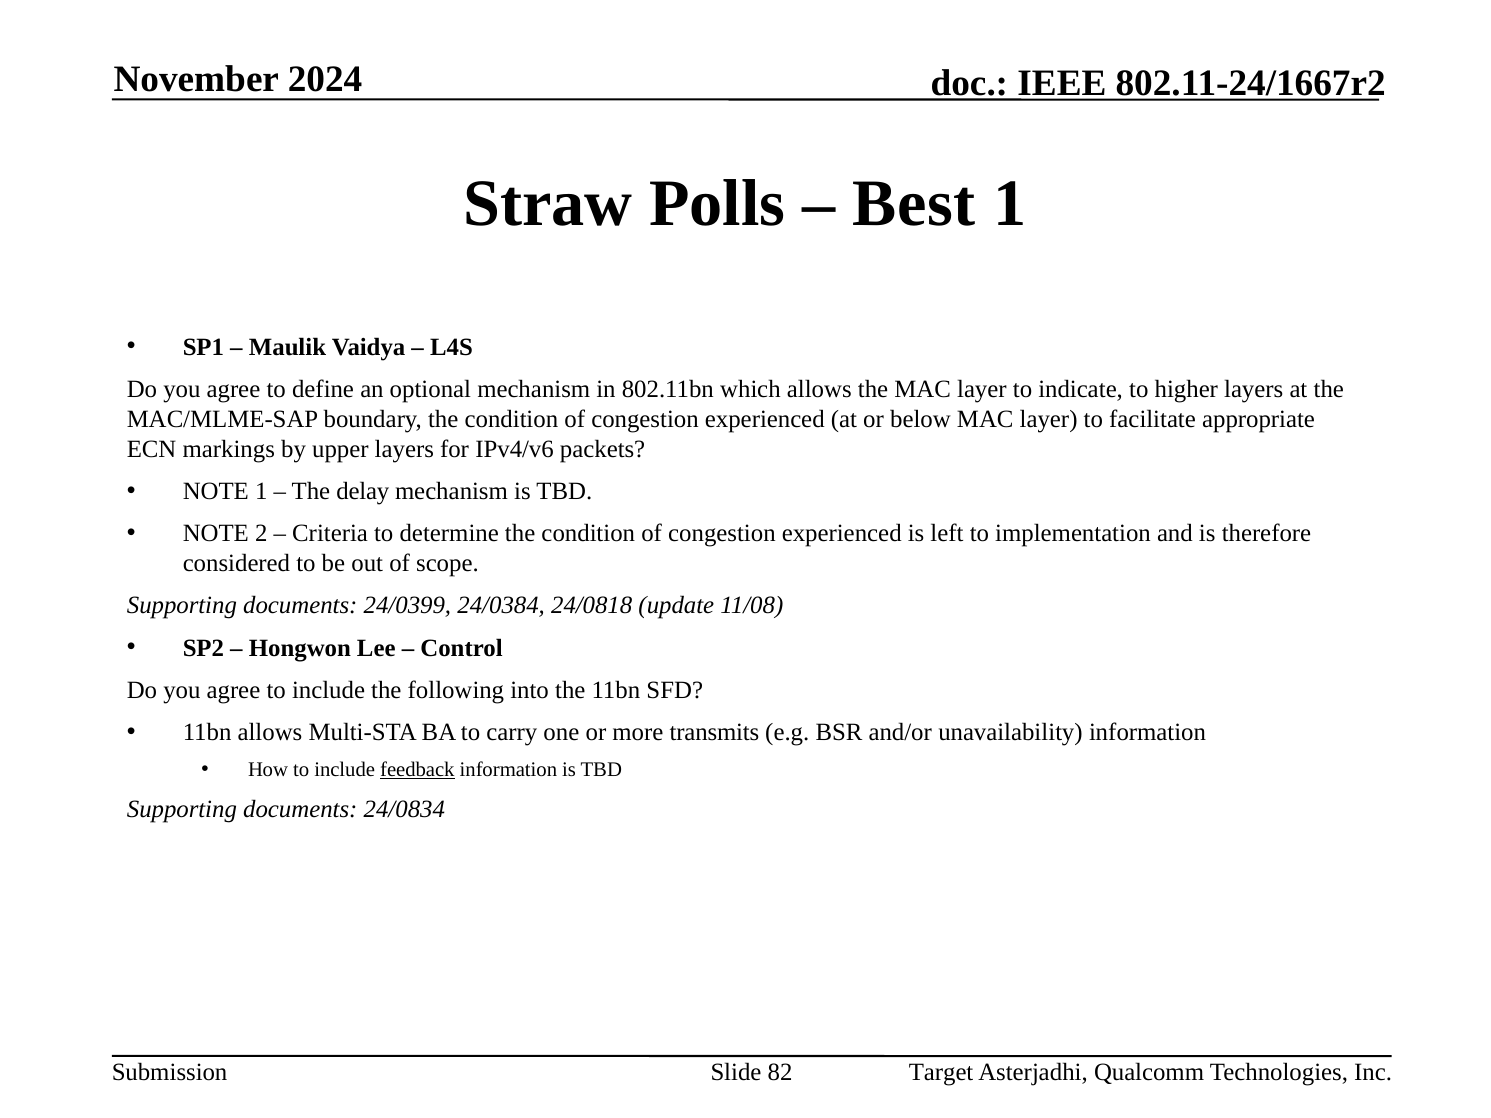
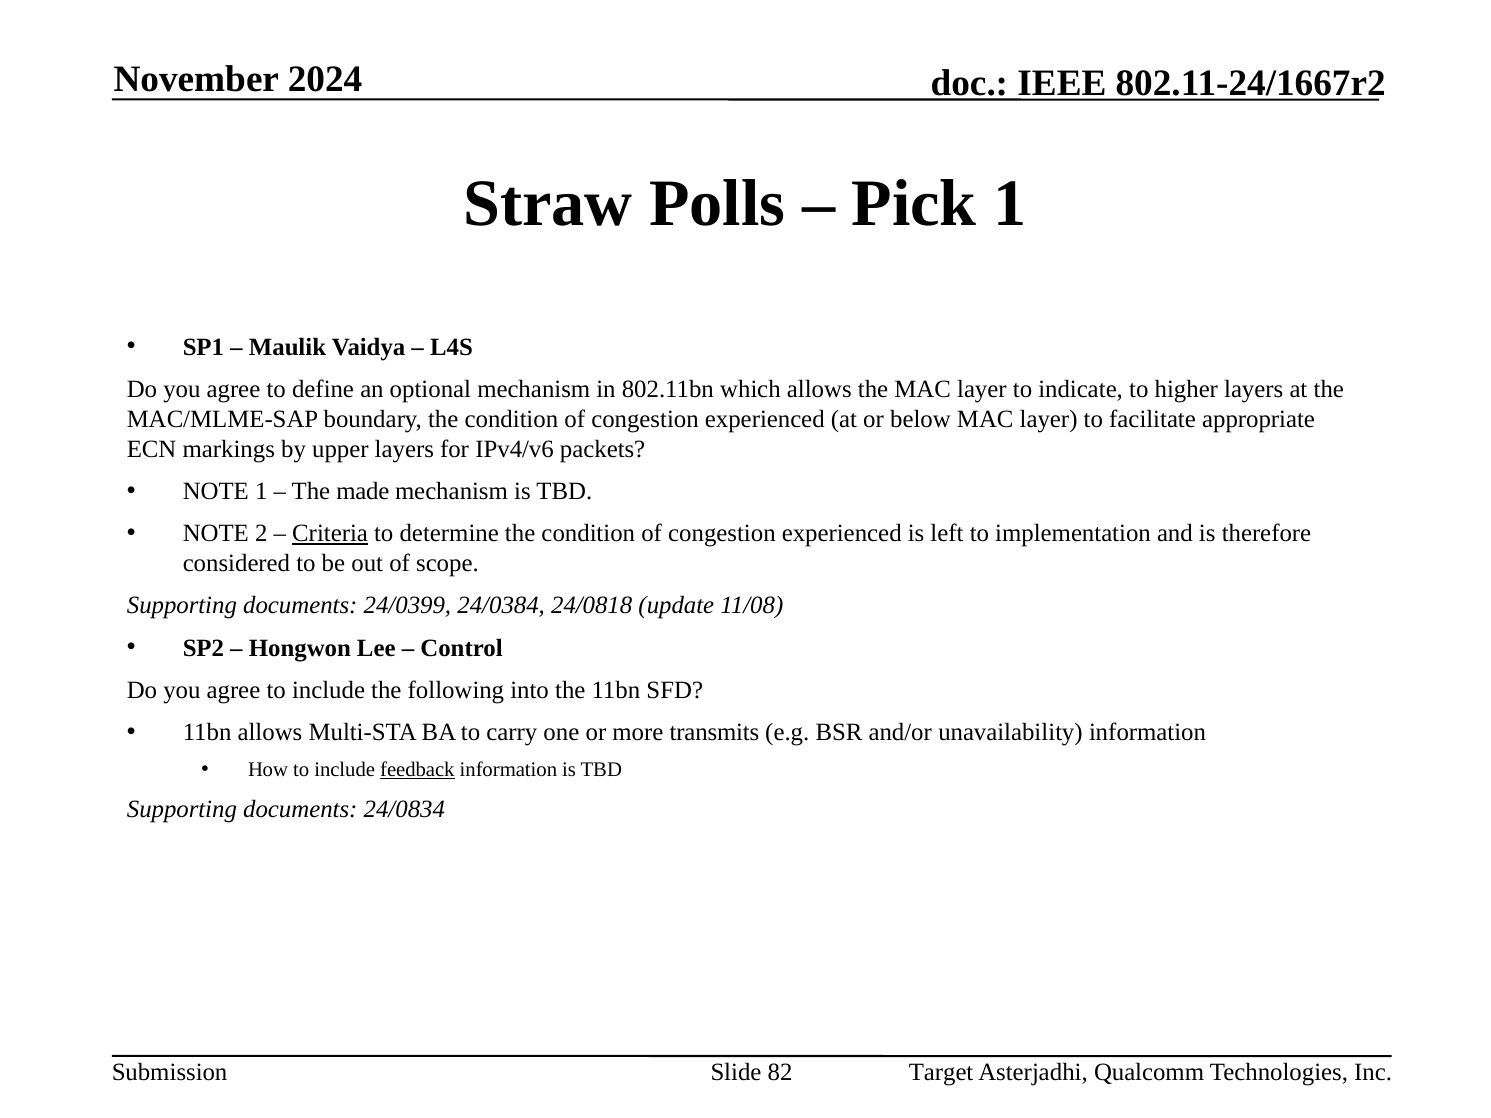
Best: Best -> Pick (914, 203)
delay: delay -> made (363, 491)
Criteria underline: none -> present (330, 534)
